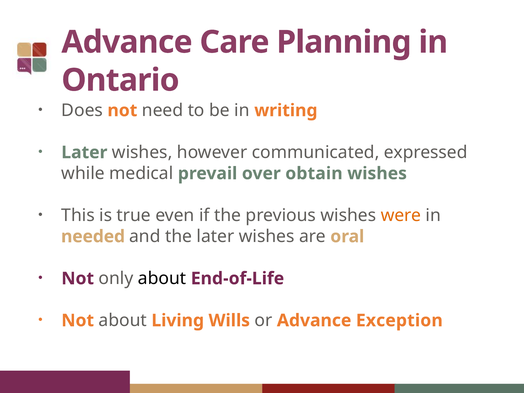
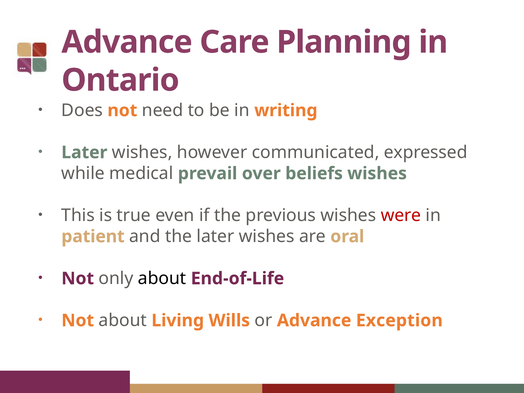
obtain: obtain -> beliefs (314, 173)
were colour: orange -> red (401, 215)
needed: needed -> patient (93, 236)
